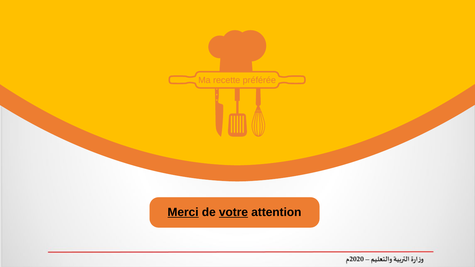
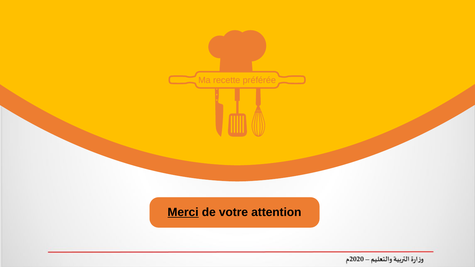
votre underline: present -> none (233, 212)
